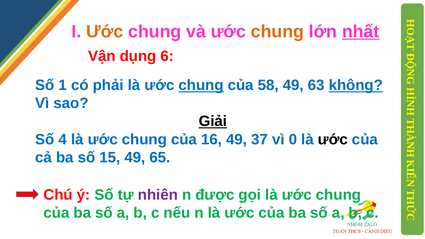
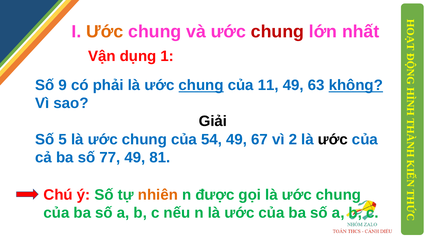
chung colour: orange -> red (277, 32)
nhất underline: present -> none (361, 32)
6: 6 -> 1 (167, 56)
1: 1 -> 9 (63, 85)
58: 58 -> 11 (268, 85)
Giải underline: present -> none (213, 121)
4: 4 -> 5 (63, 139)
16: 16 -> 54 (212, 139)
37: 37 -> 67 (260, 139)
0: 0 -> 2 (293, 139)
15: 15 -> 77 (110, 158)
65: 65 -> 81 (160, 158)
nhiên colour: purple -> orange (158, 195)
